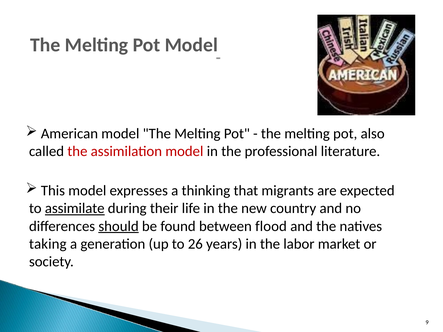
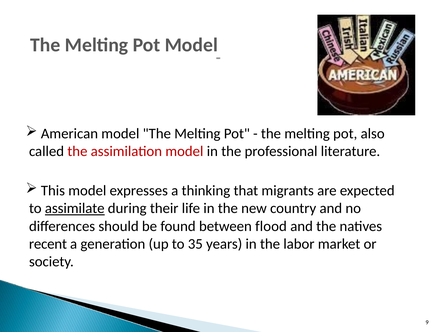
should underline: present -> none (119, 226)
taking: taking -> recent (48, 244)
26: 26 -> 35 (195, 244)
